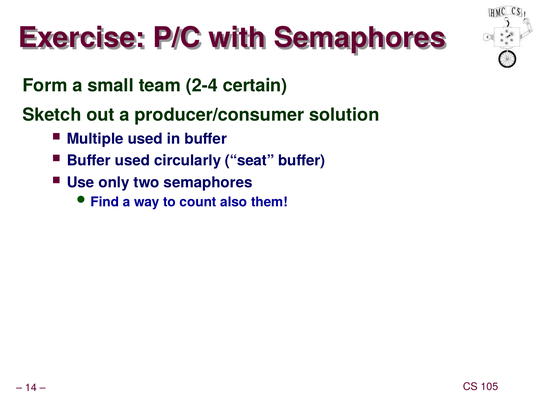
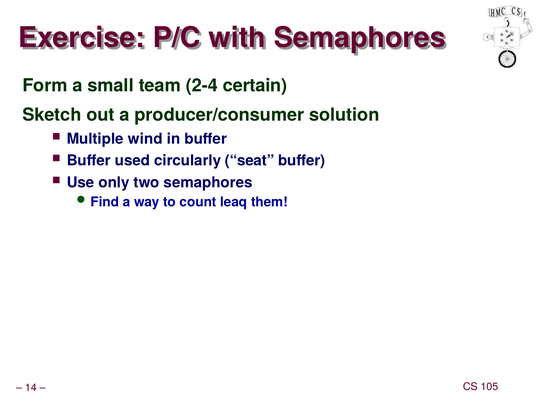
Multiple used: used -> wind (145, 139)
also: also -> leaq (234, 202)
